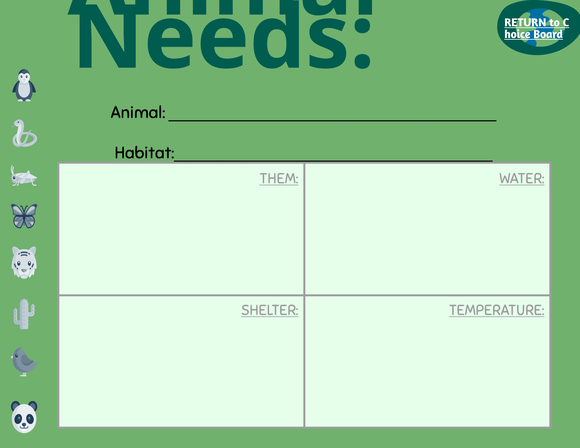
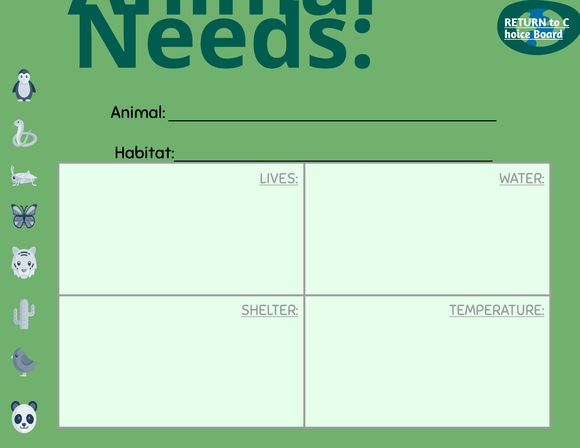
THEM: THEM -> LIVES (279, 179)
